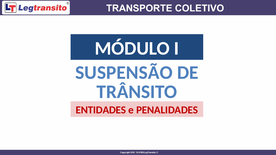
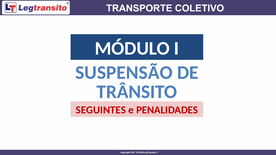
ENTIDADES: ENTIDADES -> SEGUINTES (101, 110)
